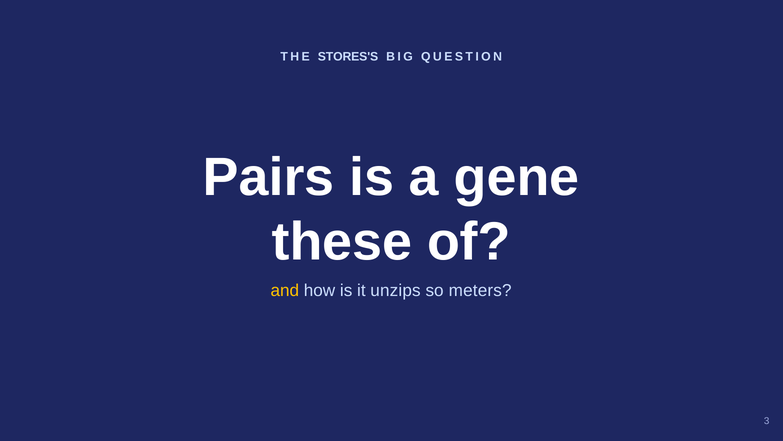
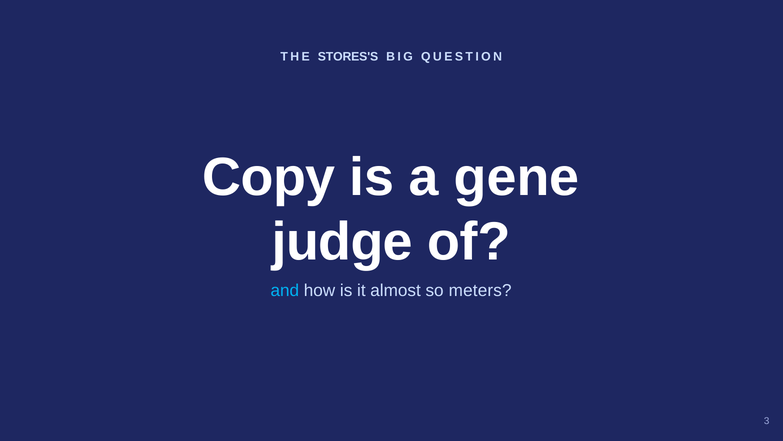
Pairs: Pairs -> Copy (269, 177)
these: these -> judge (342, 242)
and colour: yellow -> light blue (285, 290)
unzips: unzips -> almost (396, 290)
